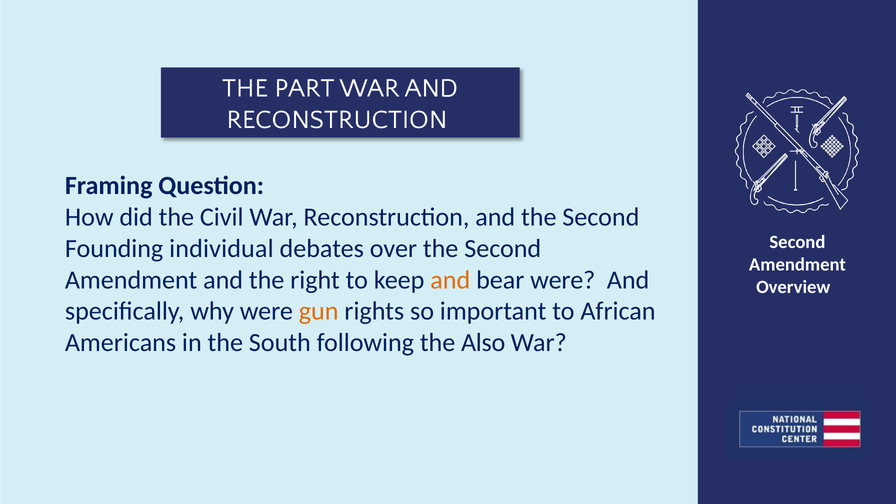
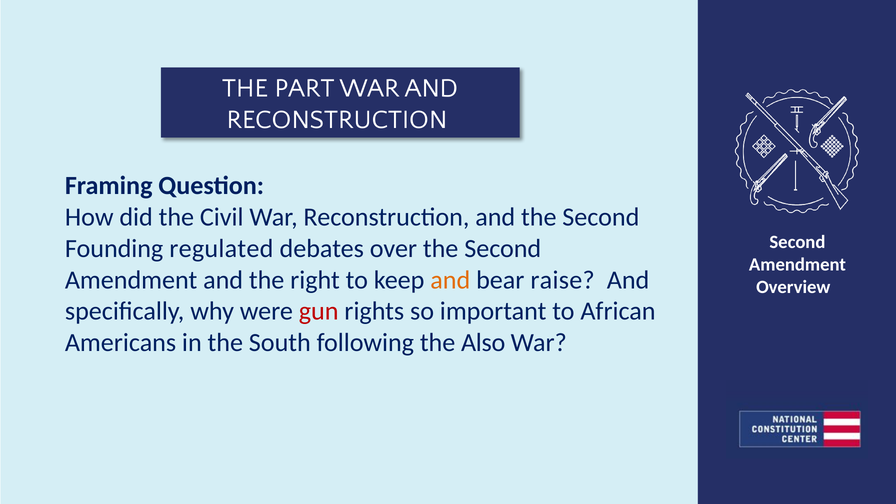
individual: individual -> regulated (221, 249)
bear were: were -> raise (563, 280)
gun colour: orange -> red (319, 311)
